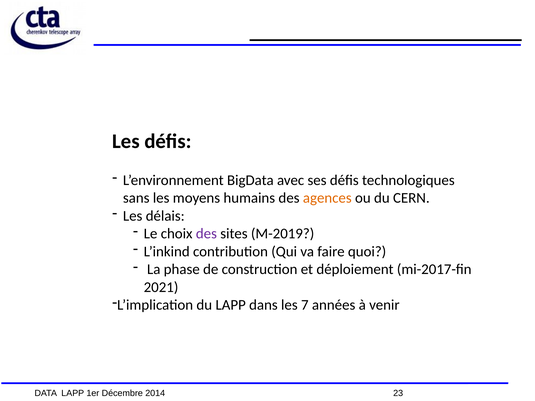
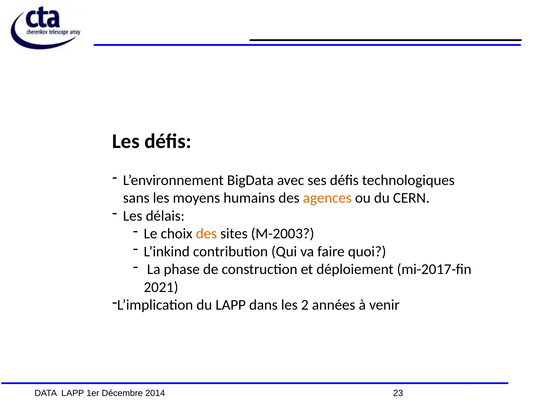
des colour: purple -> orange (206, 234)
M-2019: M-2019 -> M-2003 (283, 234)
7: 7 -> 2 (305, 305)
